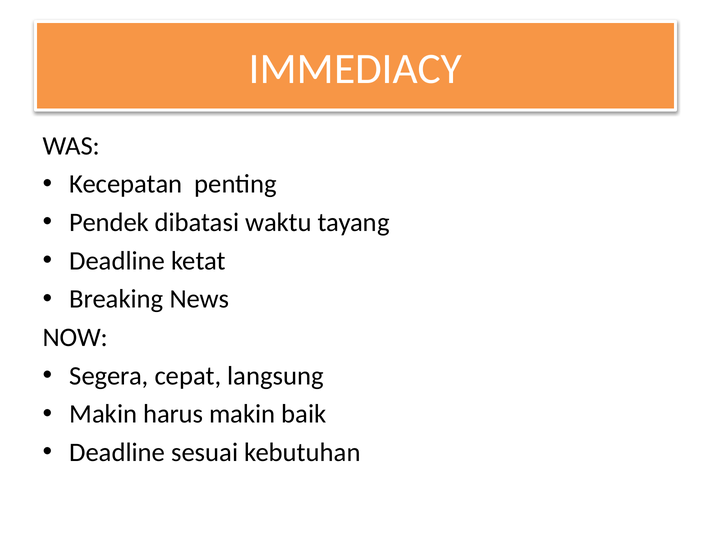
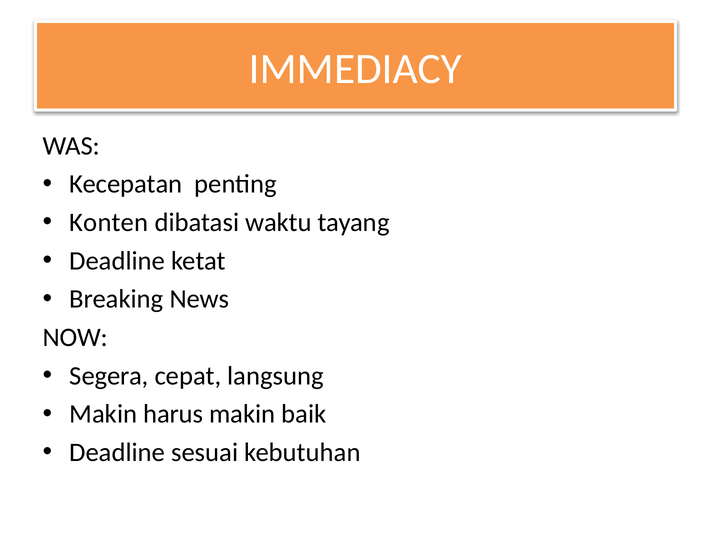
Pendek: Pendek -> Konten (109, 223)
